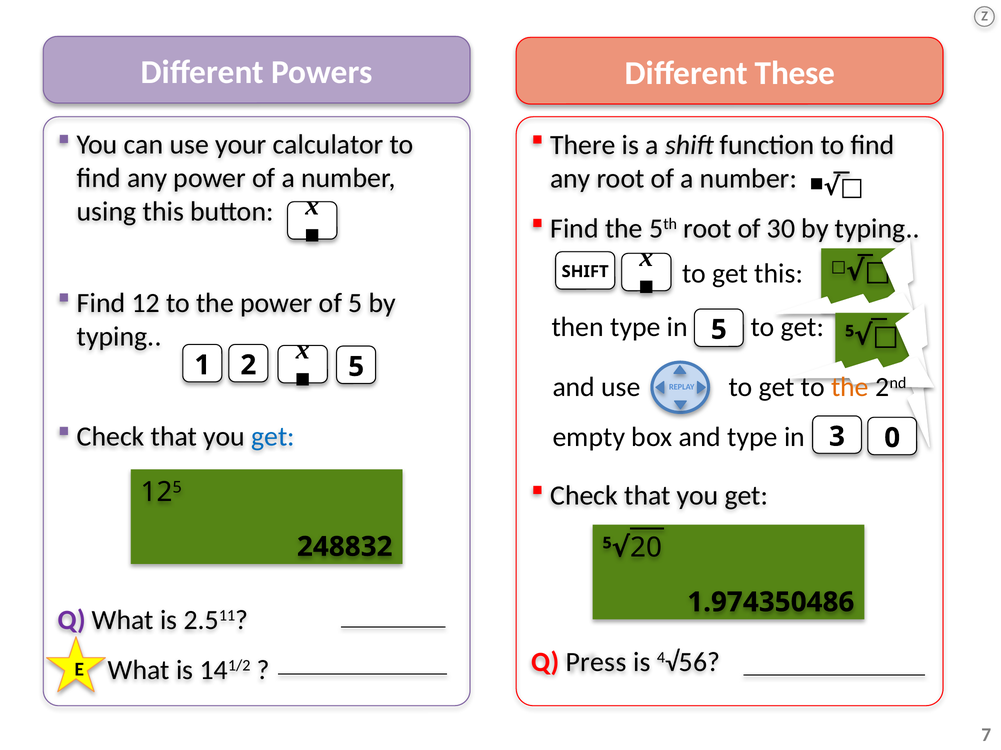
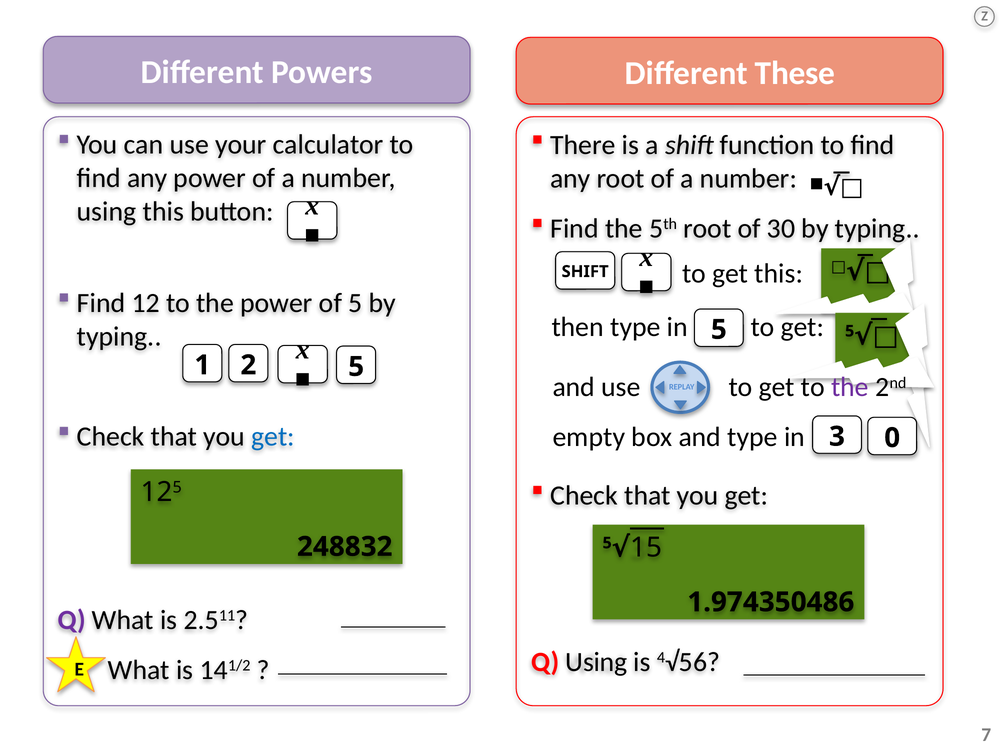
the colour: orange -> purple (850, 388)
20: 20 -> 15 (646, 548)
Q Press: Press -> Using (596, 663)
